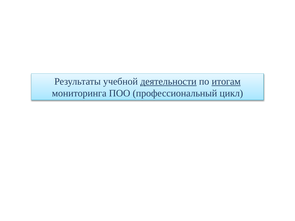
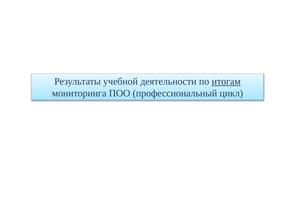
деятельности underline: present -> none (168, 82)
